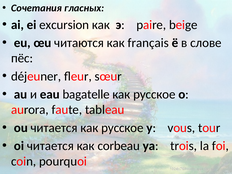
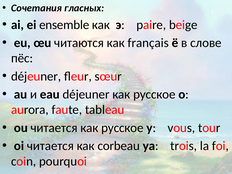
excursion: excursion -> ensemble (64, 25)
eau bagatelle: bagatelle -> déjeuner (86, 94)
